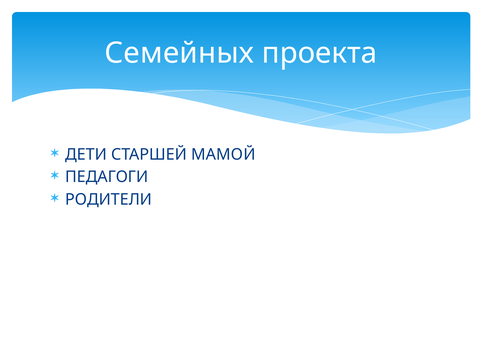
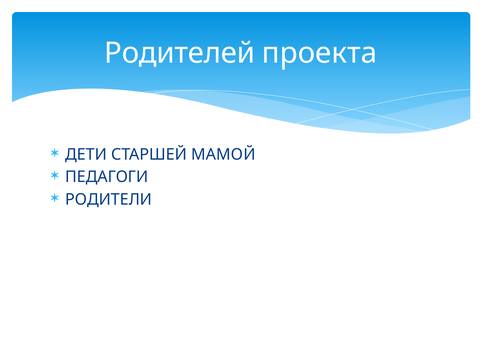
Семейных: Семейных -> Родителей (180, 53)
